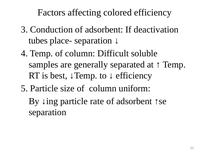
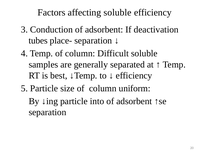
affecting colored: colored -> soluble (118, 12)
rate: rate -> into (97, 101)
